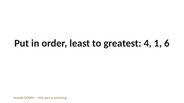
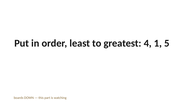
6: 6 -> 5 (167, 43)
